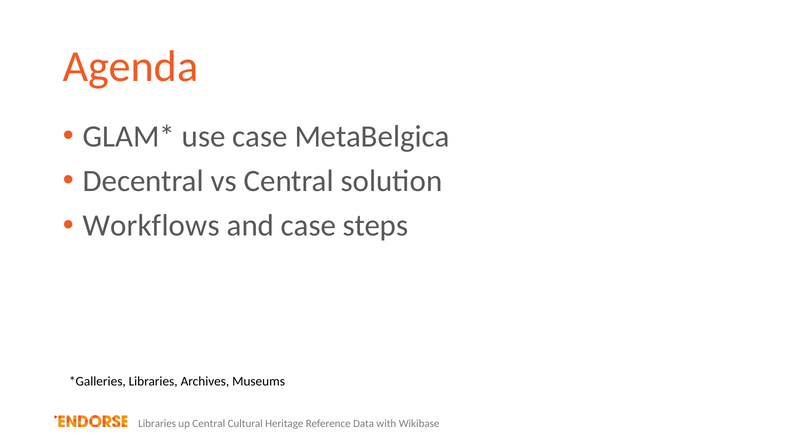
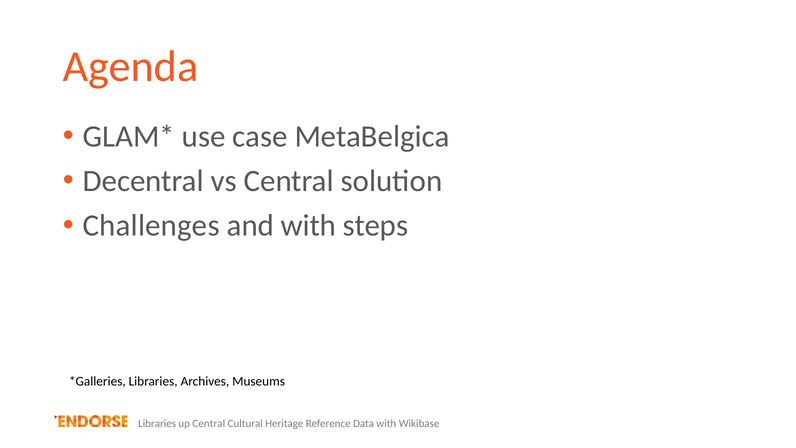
Workflows: Workflows -> Challenges (151, 225)
and case: case -> with (308, 225)
